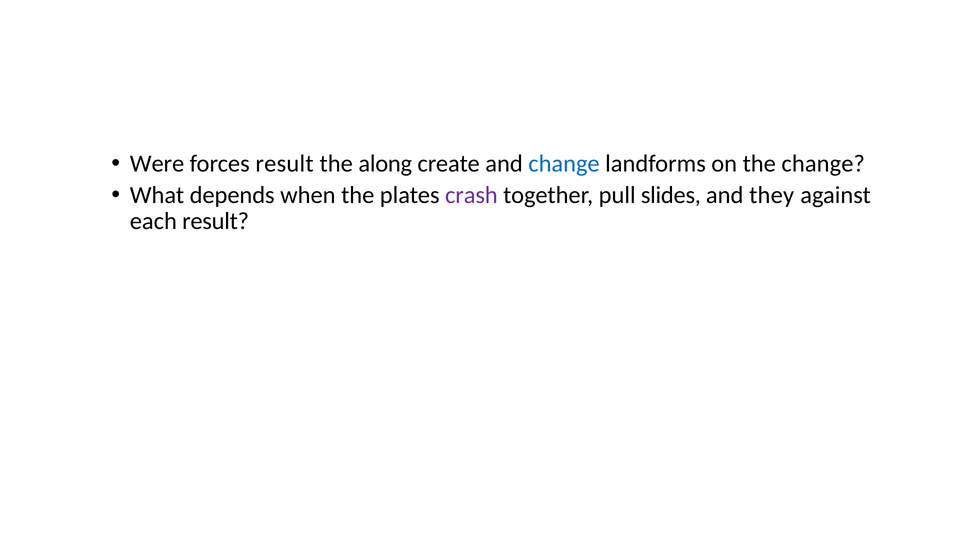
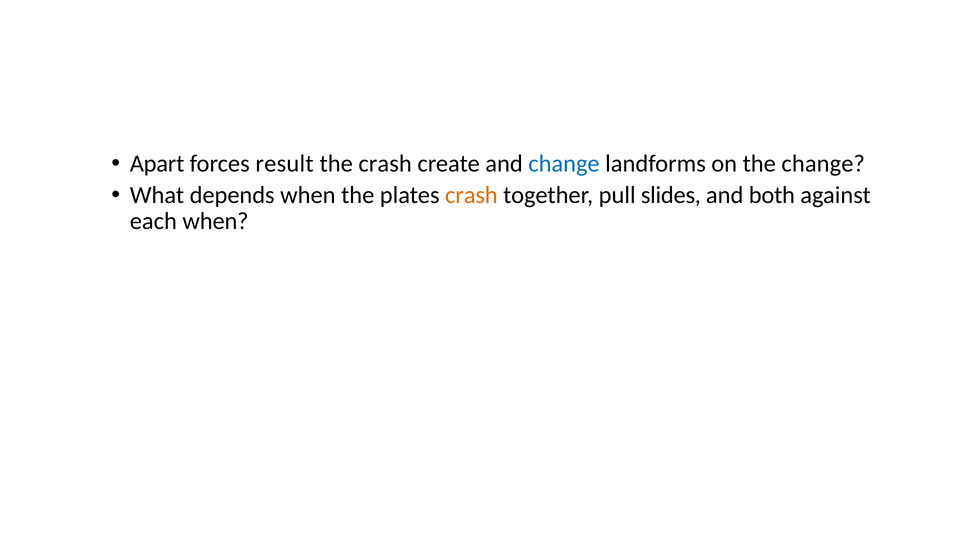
Were: Were -> Apart (157, 164)
the along: along -> crash (385, 164)
crash colour: purple -> orange (471, 195)
they: they -> both (772, 195)
each result: result -> when (216, 221)
